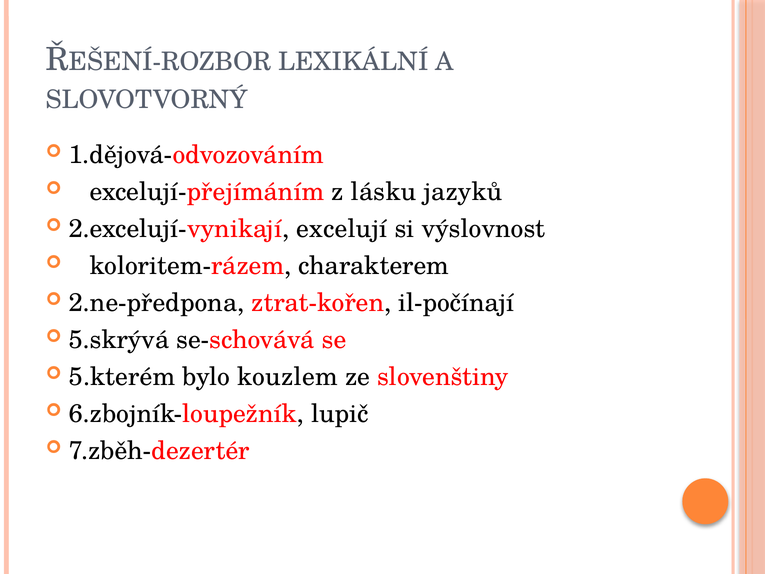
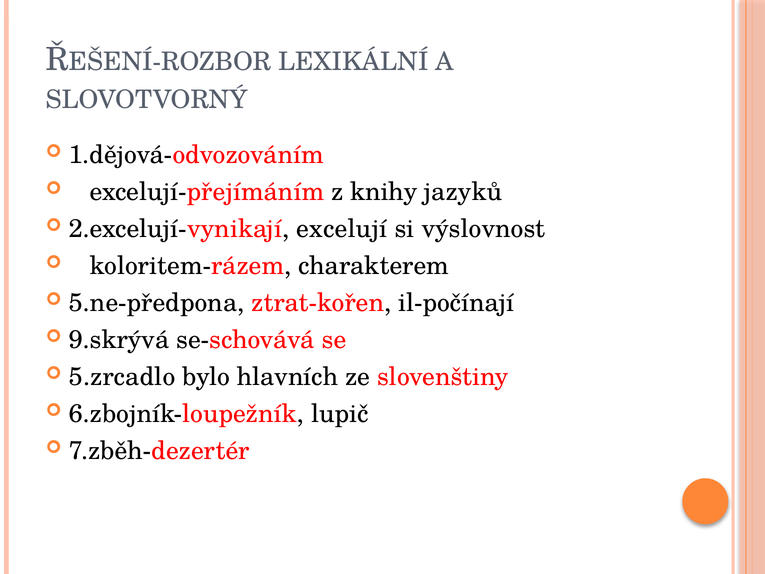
lásku: lásku -> knihy (384, 192)
2.ne-předpona: 2.ne-předpona -> 5.ne-předpona (157, 303)
5.skrývá: 5.skrývá -> 9.skrývá (119, 340)
5.kterém: 5.kterém -> 5.zrcadlo (122, 377)
kouzlem: kouzlem -> hlavních (288, 377)
